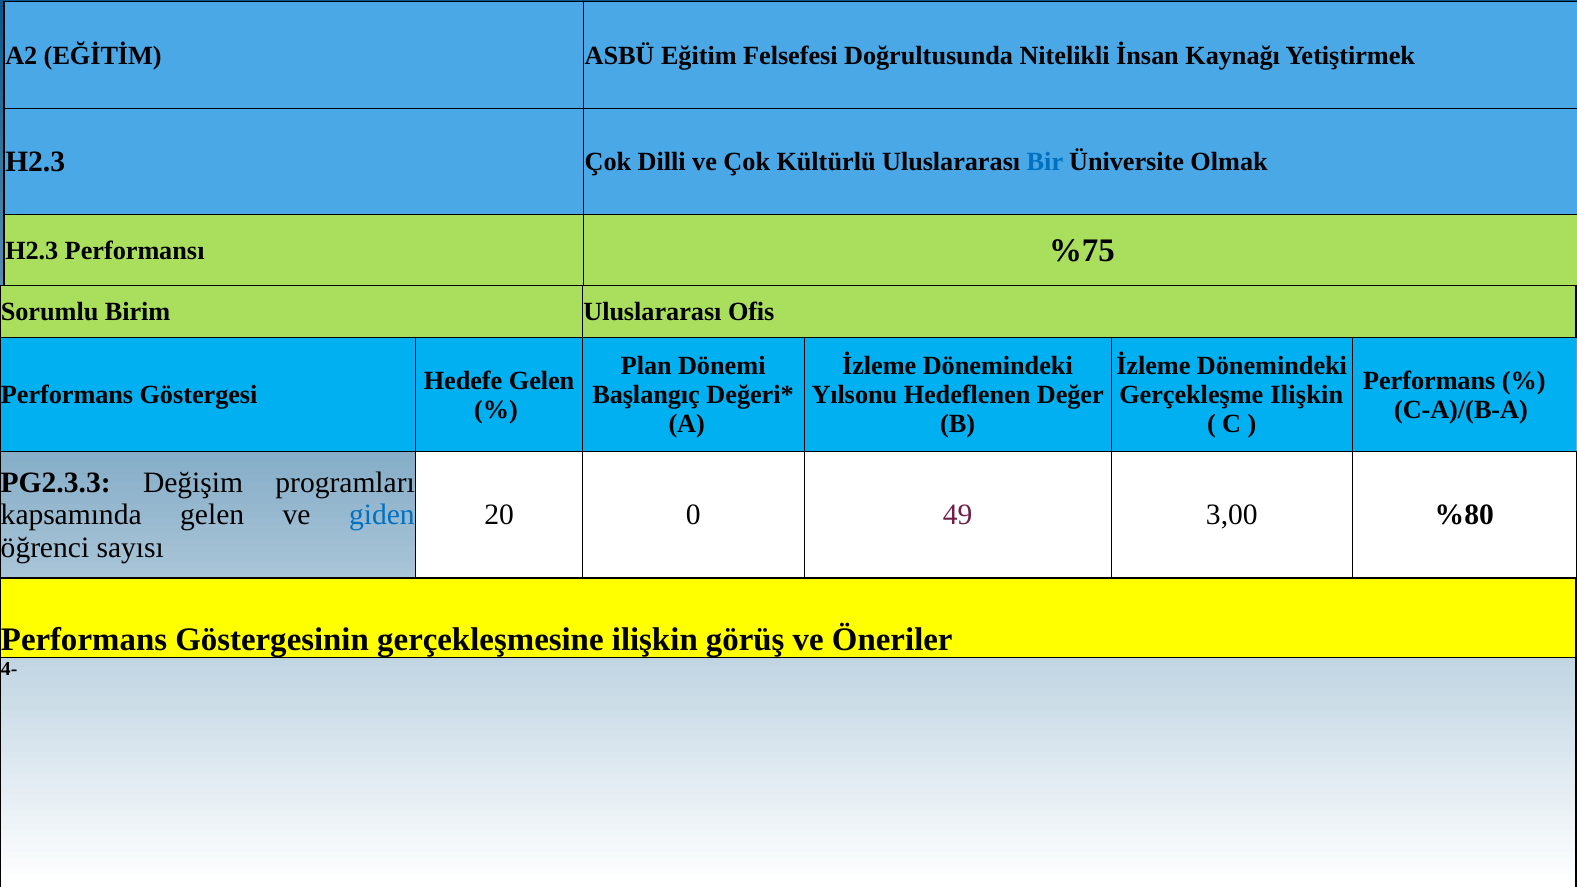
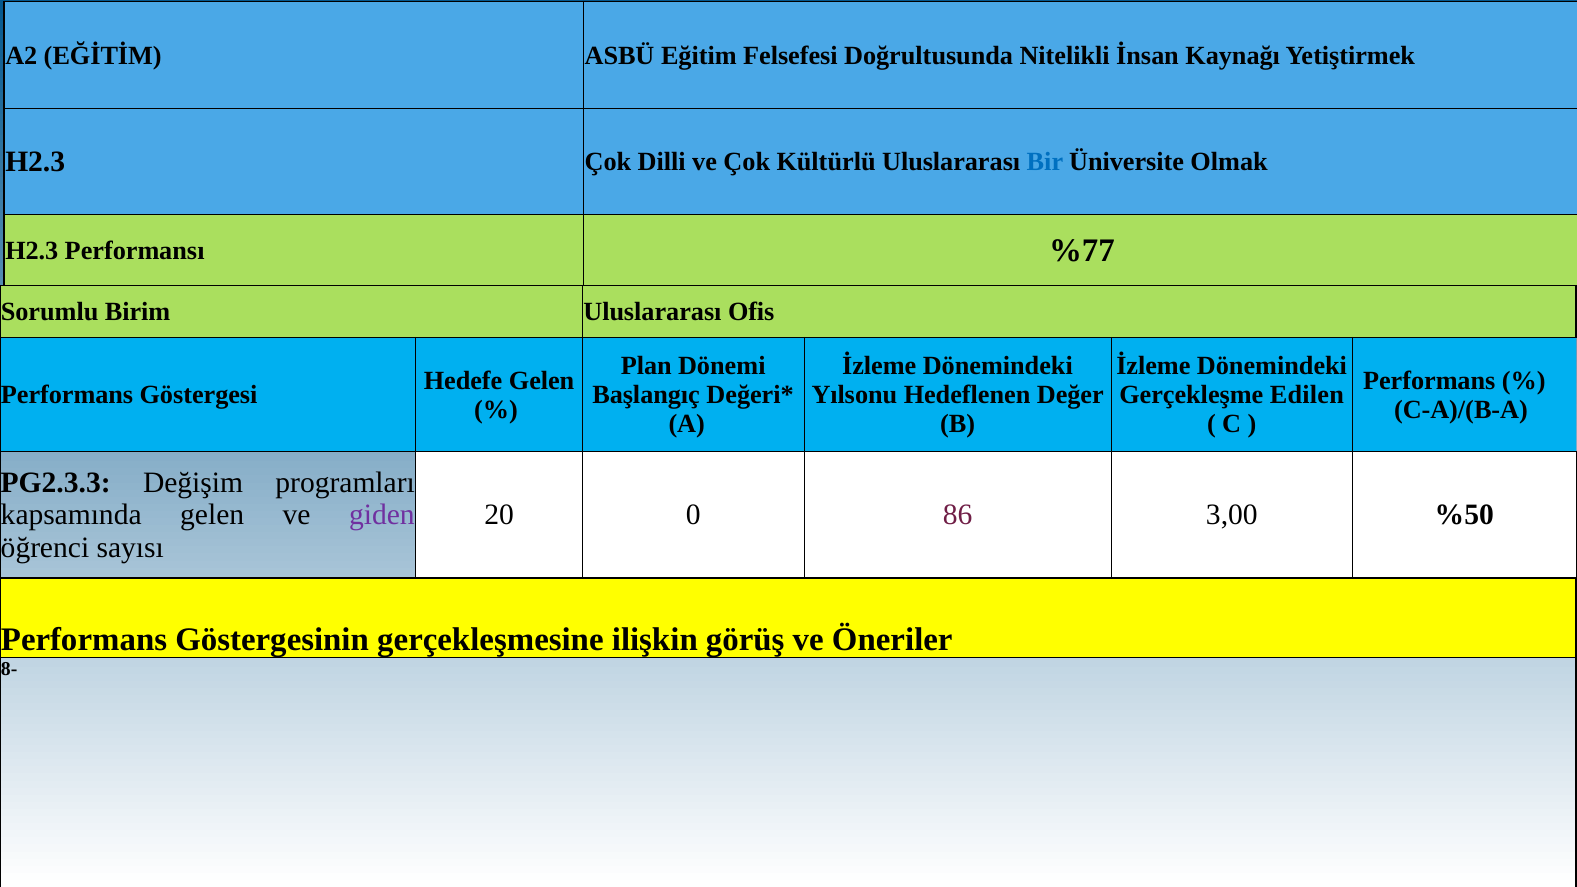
%75: %75 -> %77 (1082, 251)
Gerçekleşme Ilişkin: Ilişkin -> Edilen (1307, 395)
giden colour: blue -> purple (382, 515)
49: 49 -> 86 (958, 515)
%80: %80 -> %50 (1464, 515)
4-: 4- -> 8- (9, 669)
